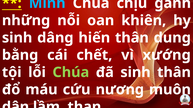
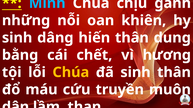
xướng: xướng -> hương (167, 55)
Chúa colour: light green -> yellow (71, 73)
nương: nương -> truyền (120, 90)
